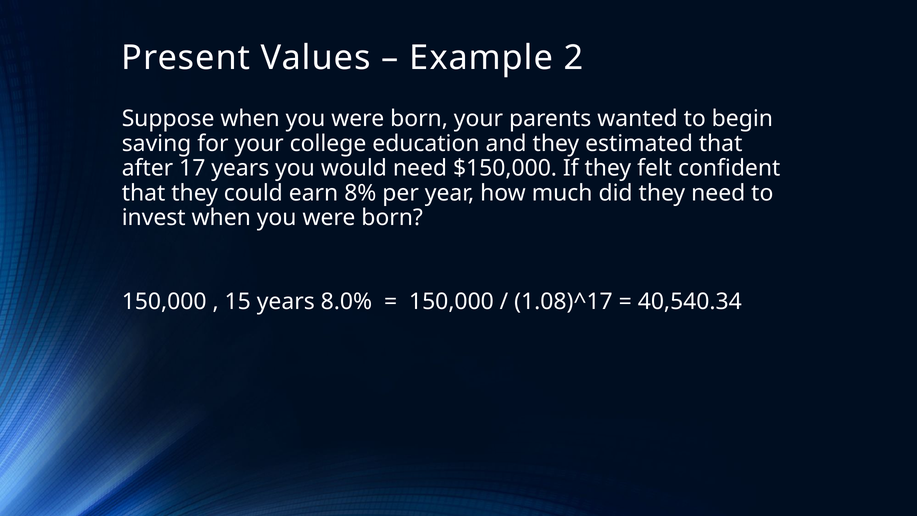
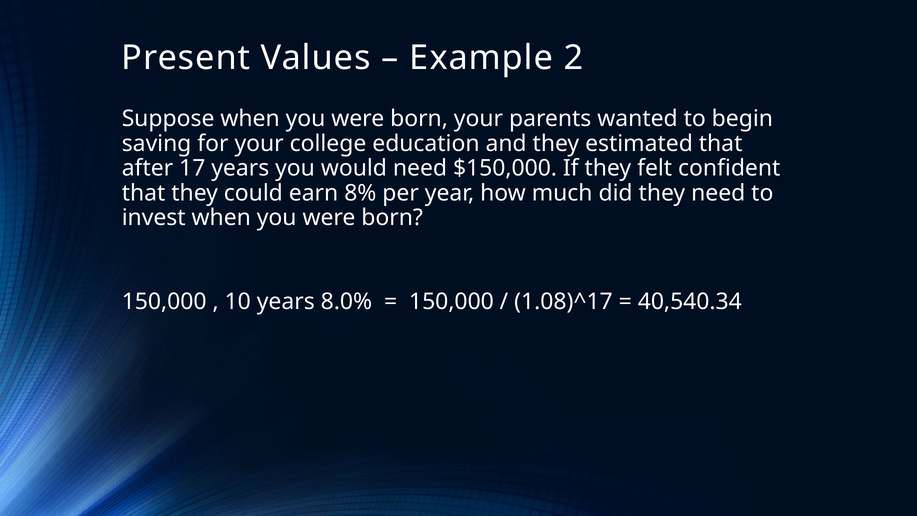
15: 15 -> 10 (238, 302)
